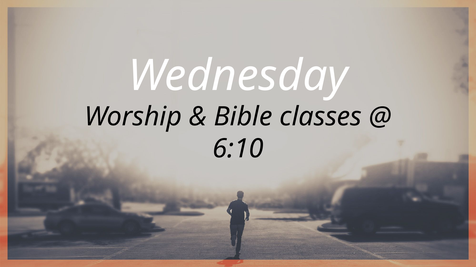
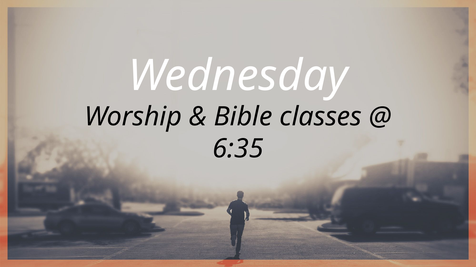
6:10: 6:10 -> 6:35 (238, 149)
